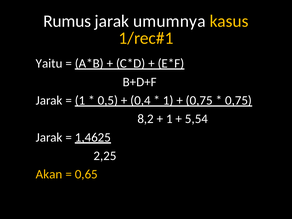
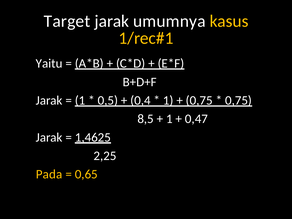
Rumus: Rumus -> Target (67, 21)
8,2: 8,2 -> 8,5 (146, 119)
5,54: 5,54 -> 0,47 (196, 119)
Akan: Akan -> Pada (49, 174)
